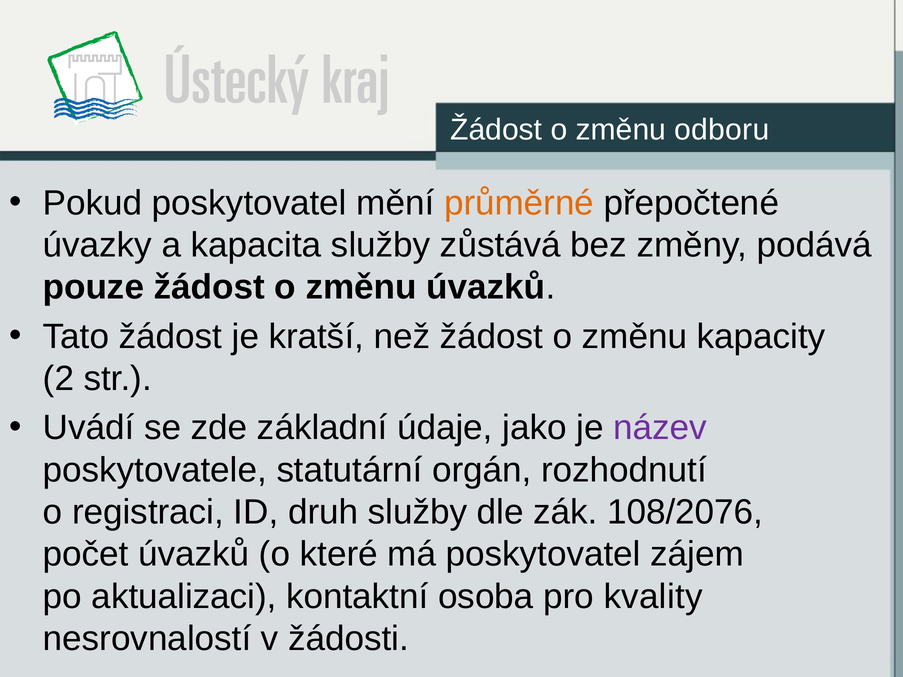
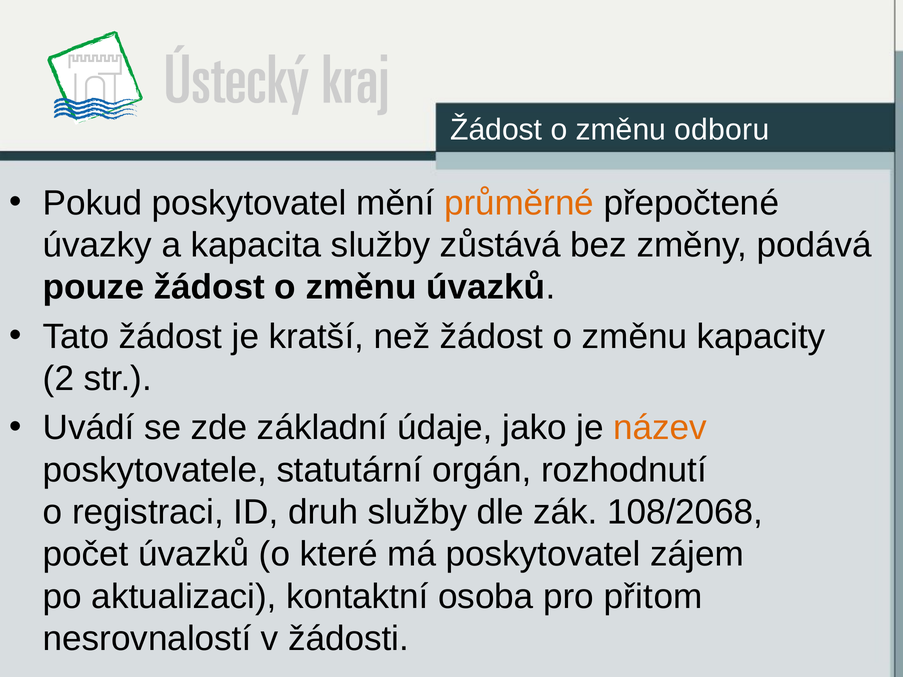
název colour: purple -> orange (660, 428)
108/2076: 108/2076 -> 108/2068 (685, 512)
kvality: kvality -> přitom (653, 597)
